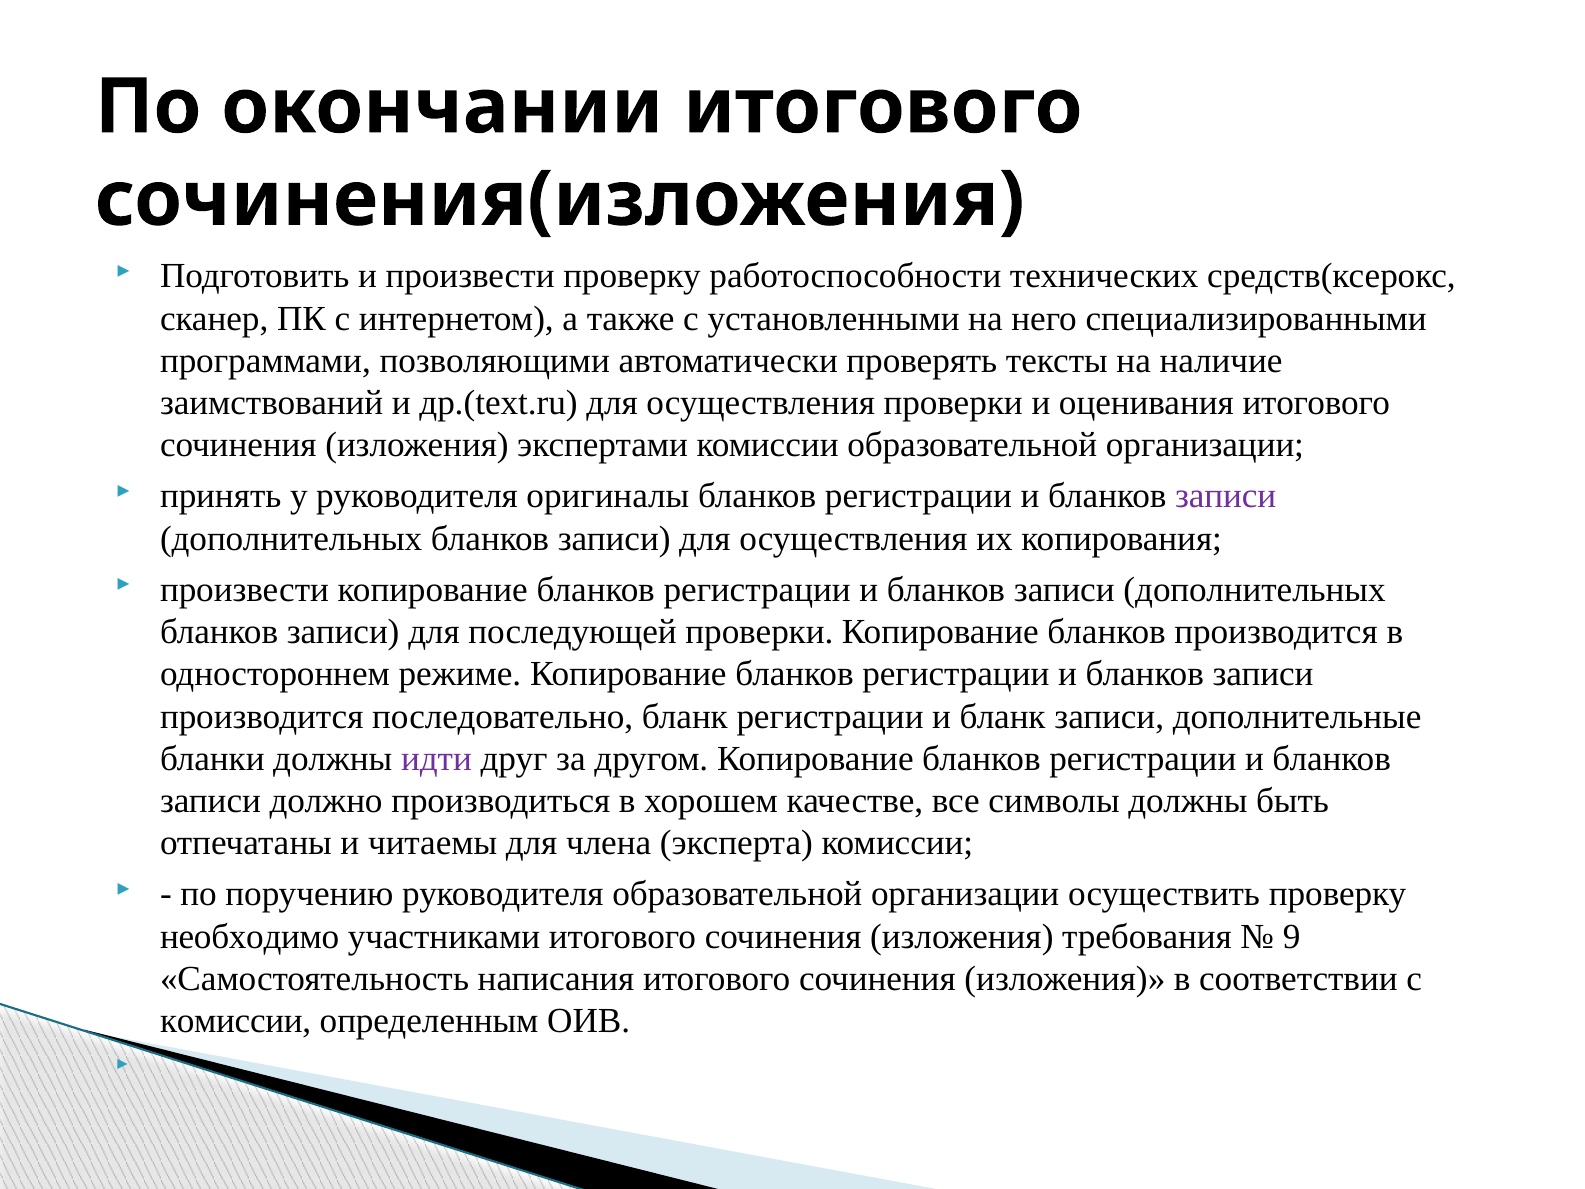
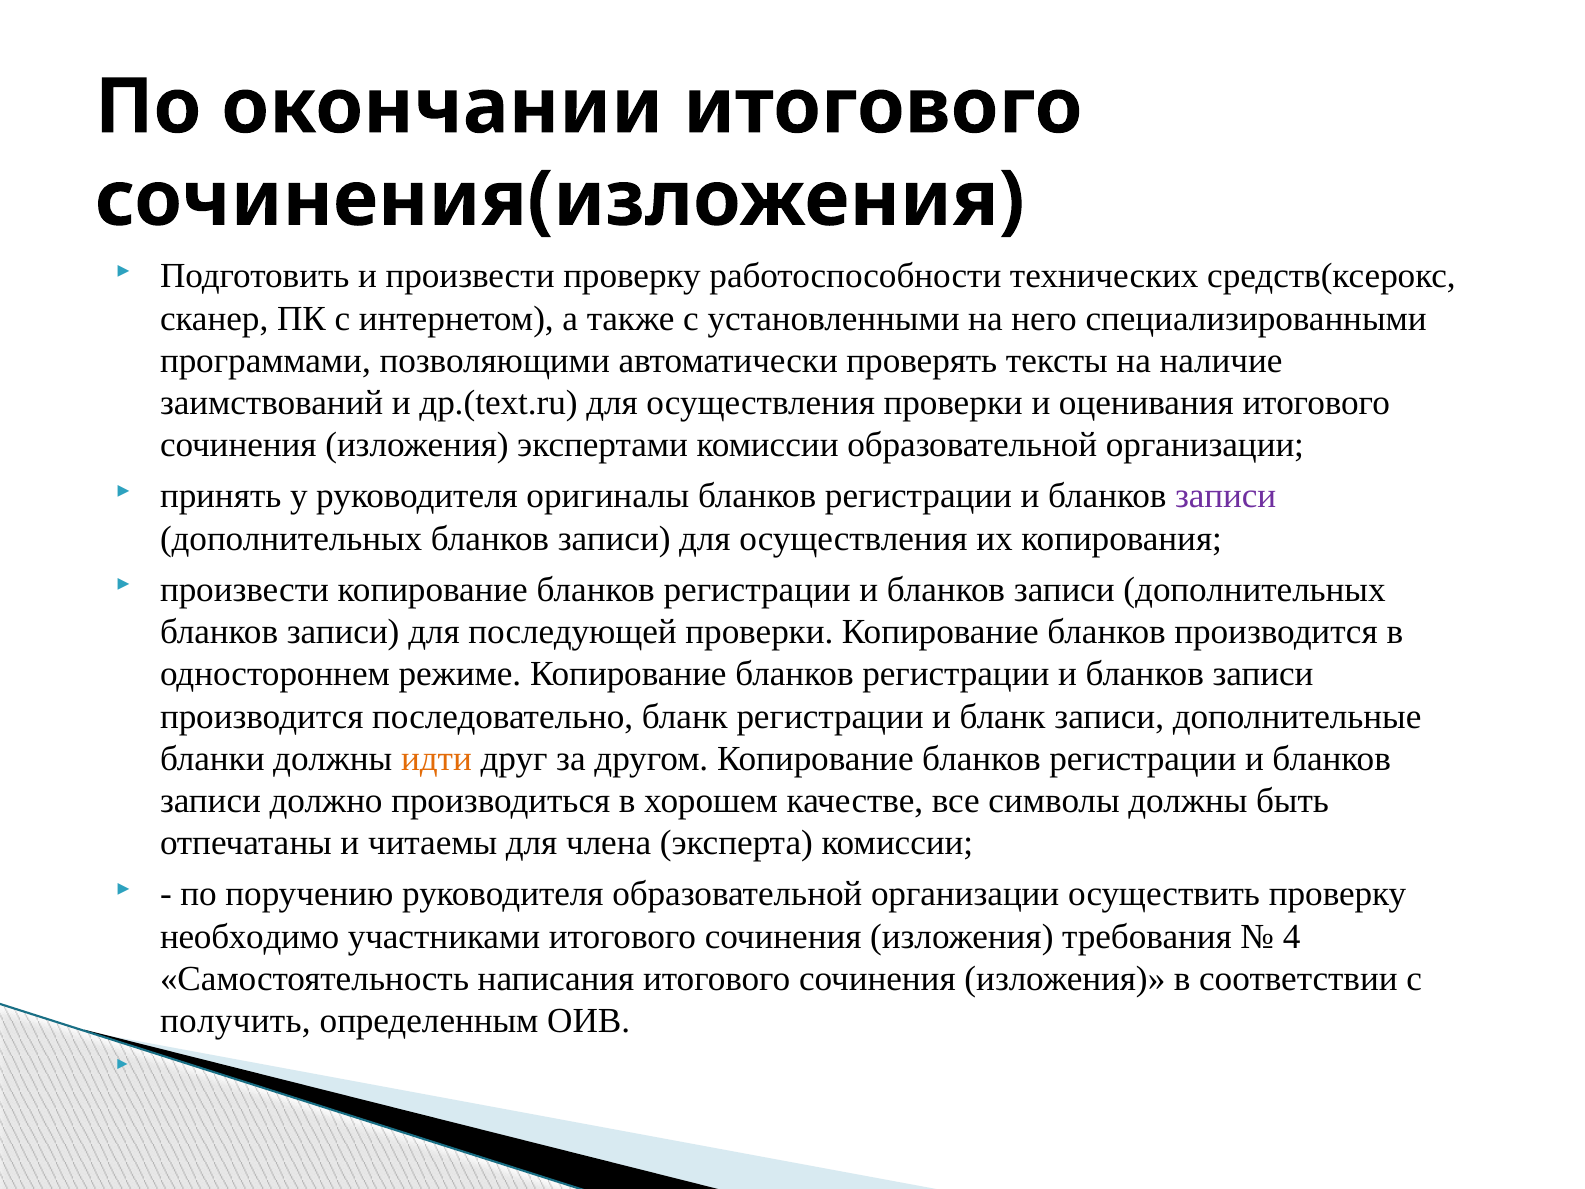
идти colour: purple -> orange (437, 759)
9: 9 -> 4 (1292, 936)
комиссии: комиссии -> получить (235, 1021)
